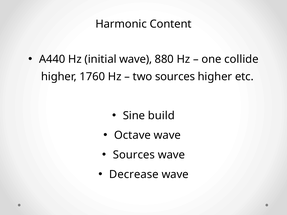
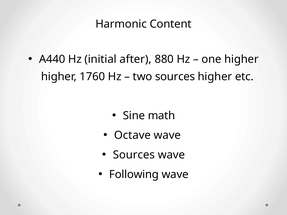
initial wave: wave -> after (136, 59)
one collide: collide -> higher (241, 59)
build: build -> math (161, 116)
Decrease: Decrease -> Following (134, 175)
